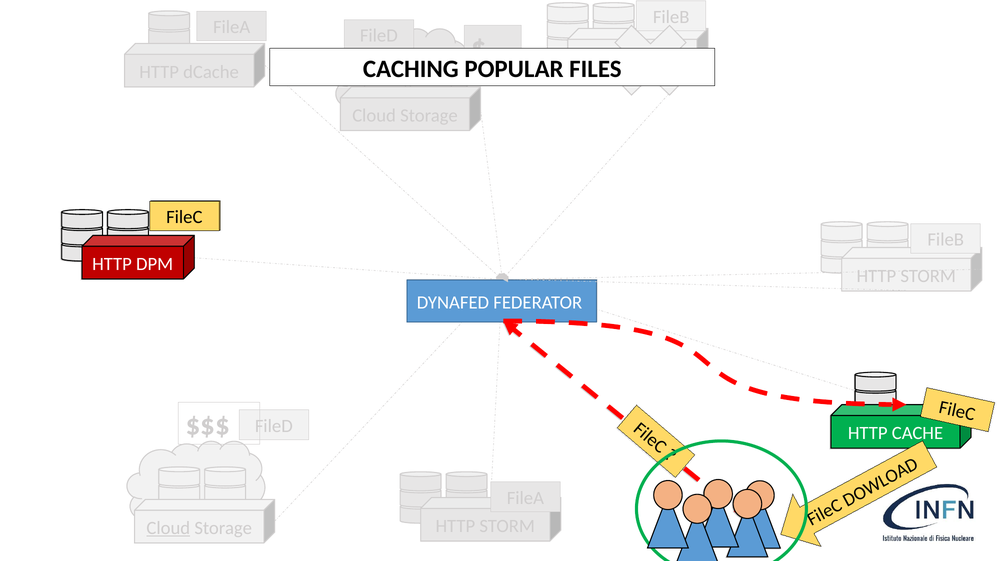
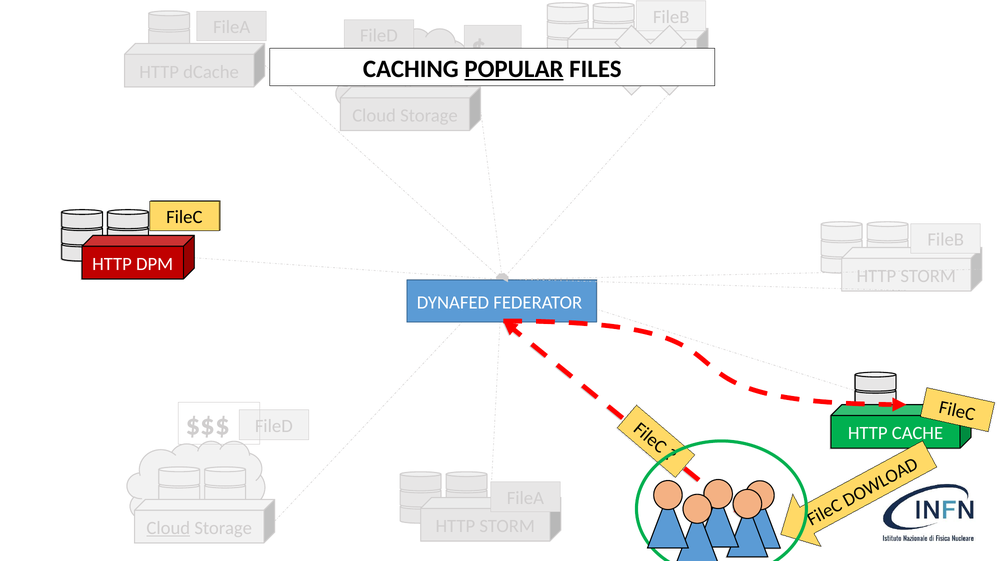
POPULAR underline: none -> present (514, 69)
